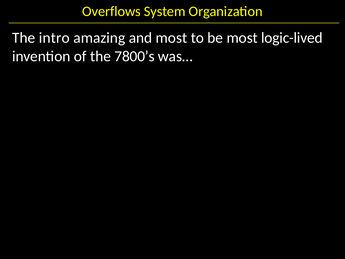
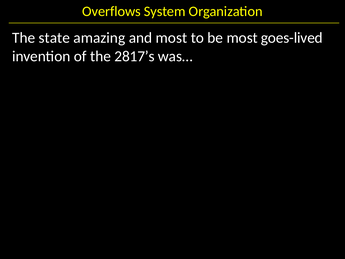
intro: intro -> state (54, 38)
logic-lived: logic-lived -> goes-lived (292, 38)
7800’s: 7800’s -> 2817’s (134, 56)
